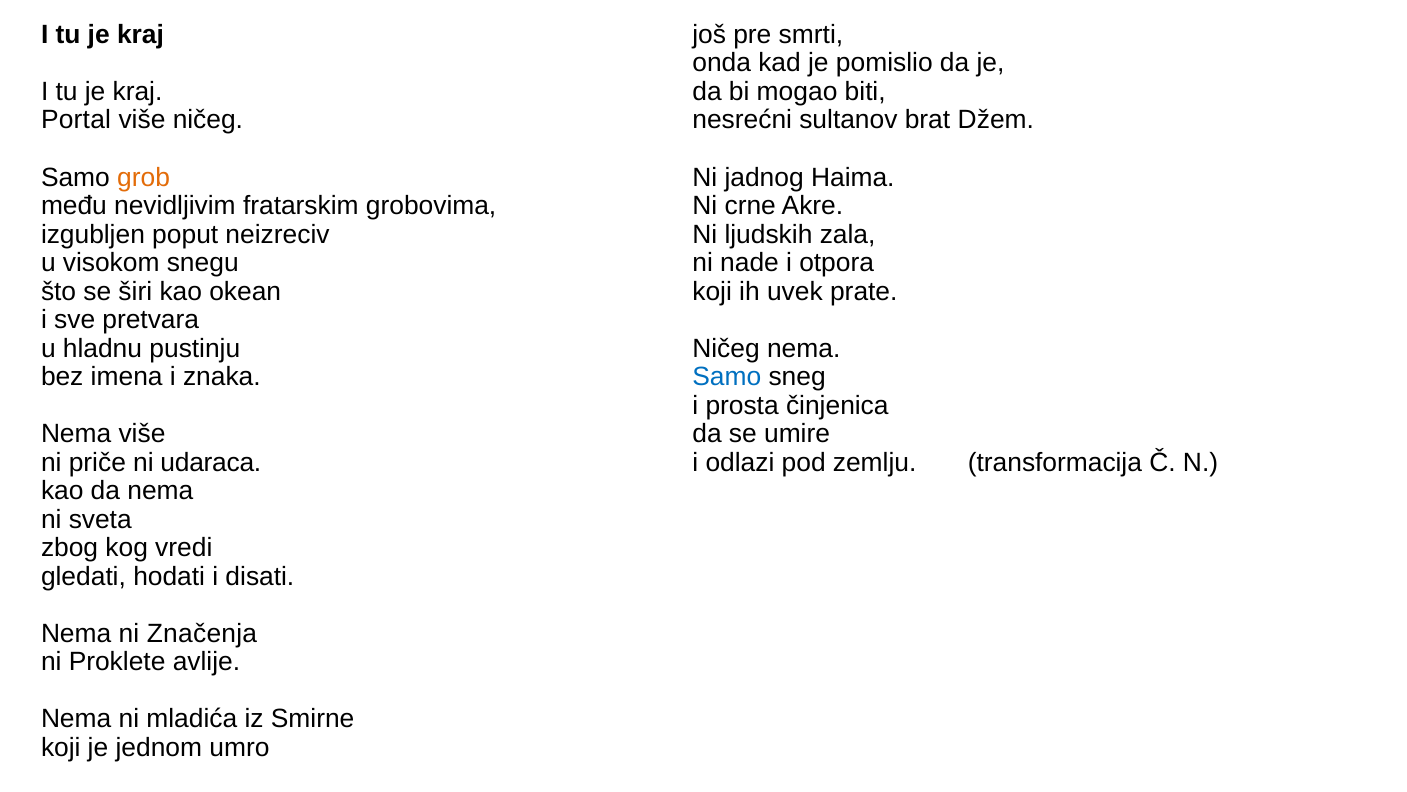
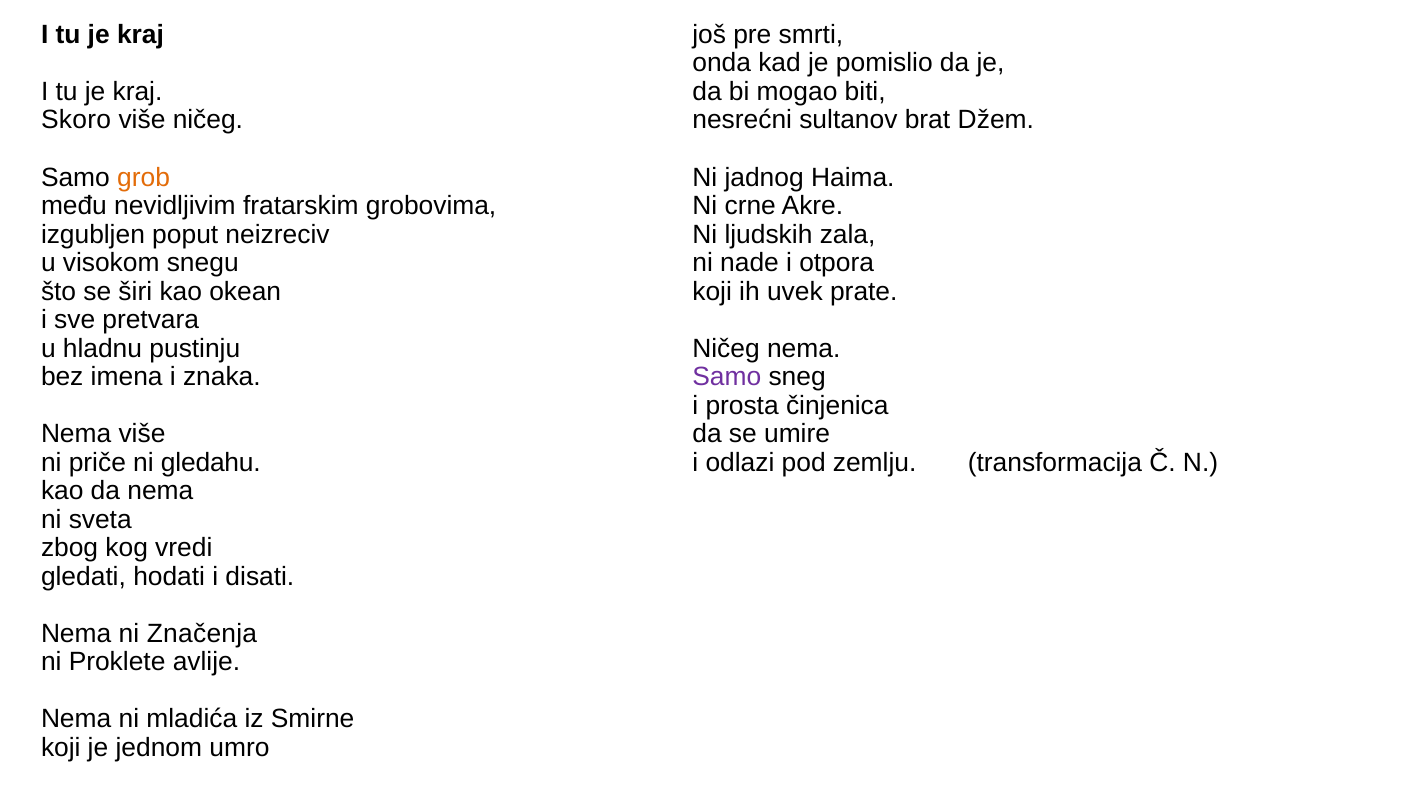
Portal: Portal -> Skoro (76, 120)
Samo colour: blue -> purple (727, 377)
udaraca: udaraca -> gledahu (211, 462)
